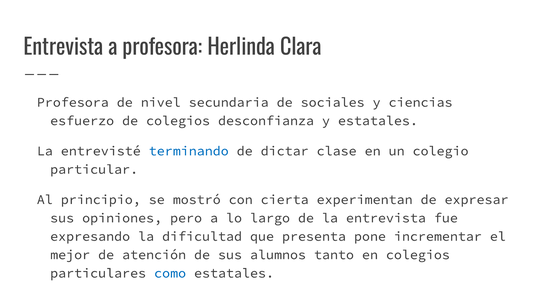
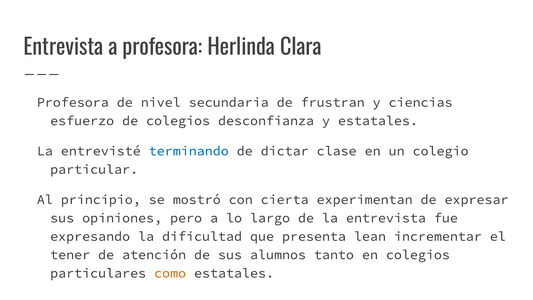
sociales: sociales -> frustran (333, 102)
pone: pone -> lean (370, 236)
mejor: mejor -> tener (70, 255)
como colour: blue -> orange (170, 273)
